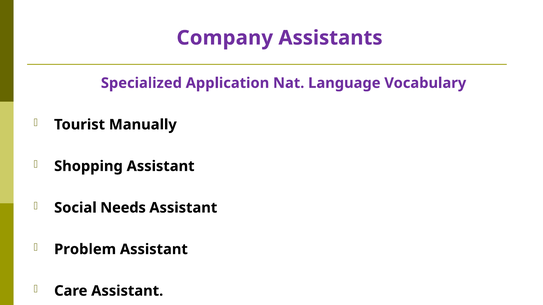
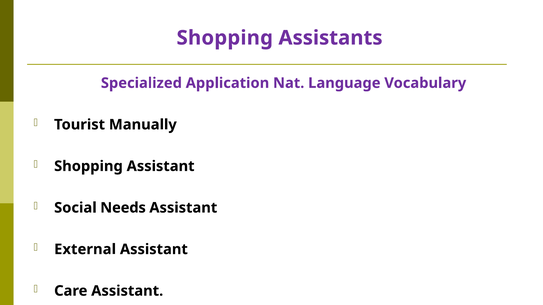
Company: Company -> Shopping (225, 38)
Problem: Problem -> External (85, 250)
